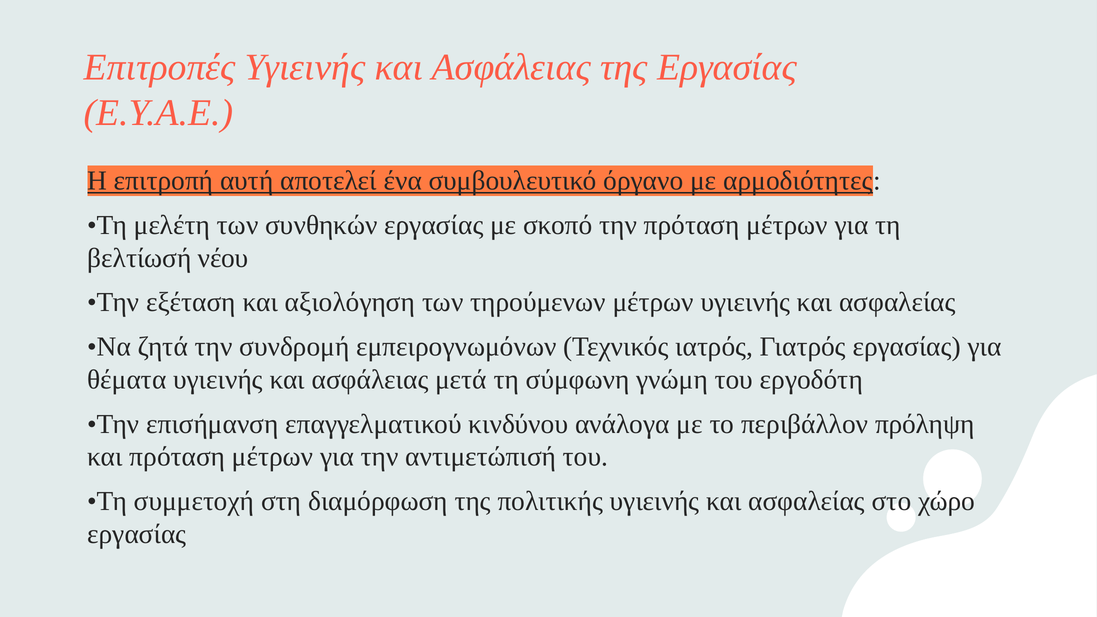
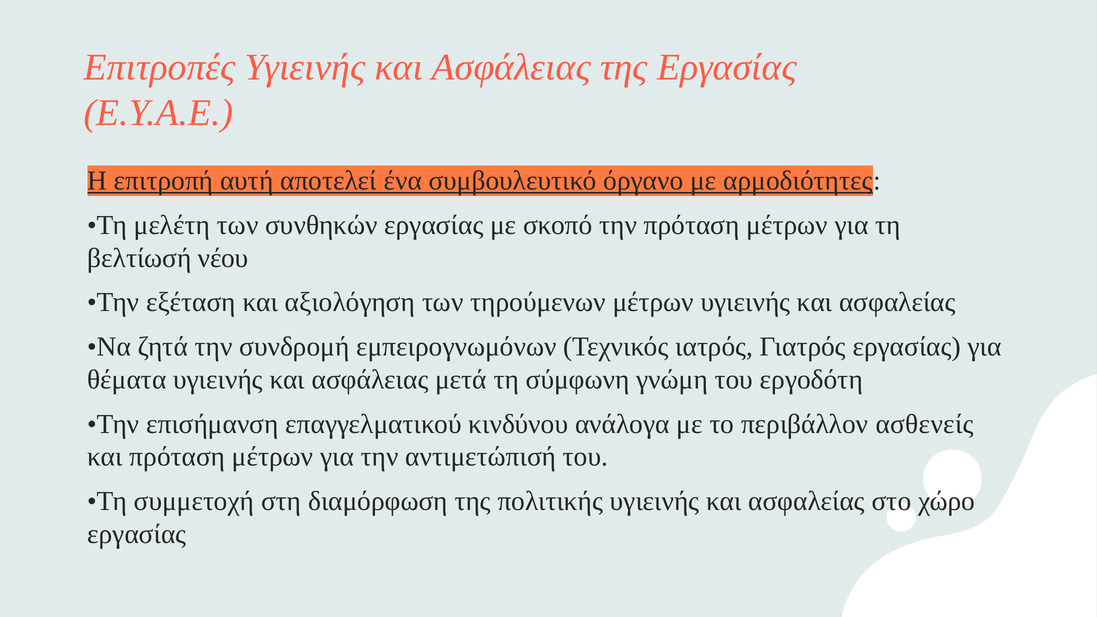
πρόληψη: πρόληψη -> ασθενείς (925, 424)
